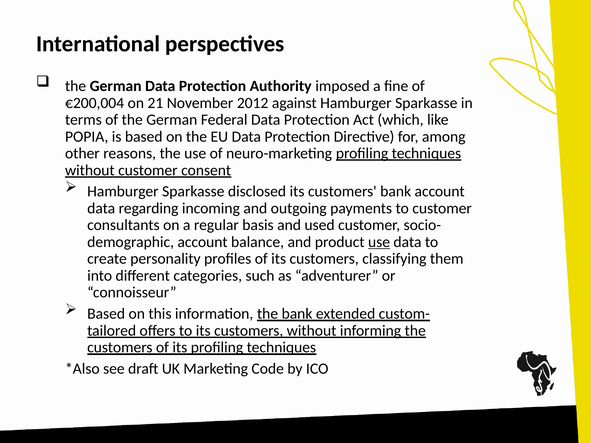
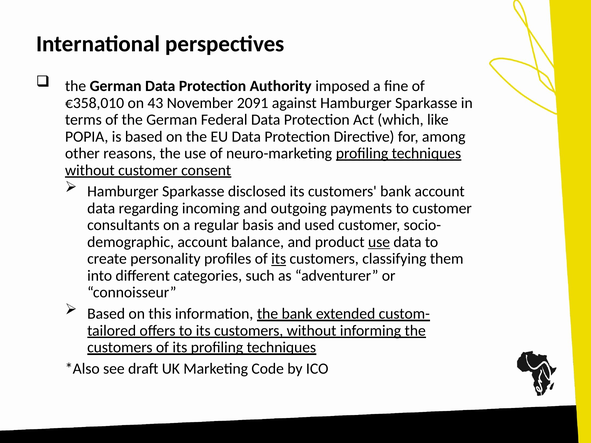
€200,004: €200,004 -> €358,010 (95, 103)
21: 21 -> 43 (155, 103)
2012: 2012 -> 2091 (253, 103)
its underline: none -> present (279, 259)
